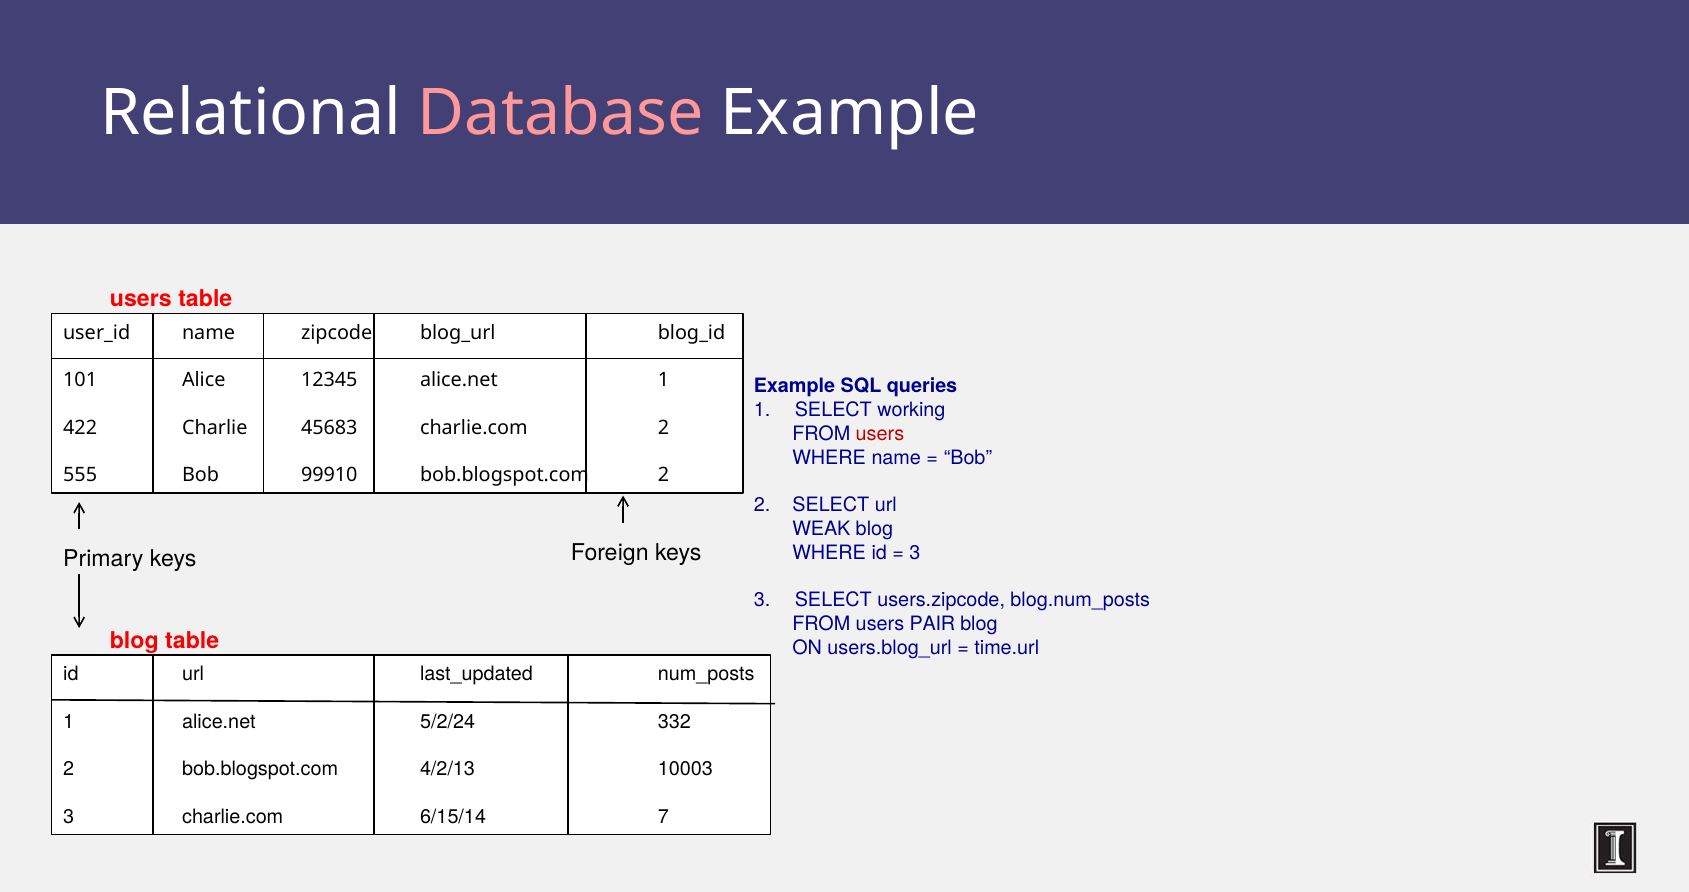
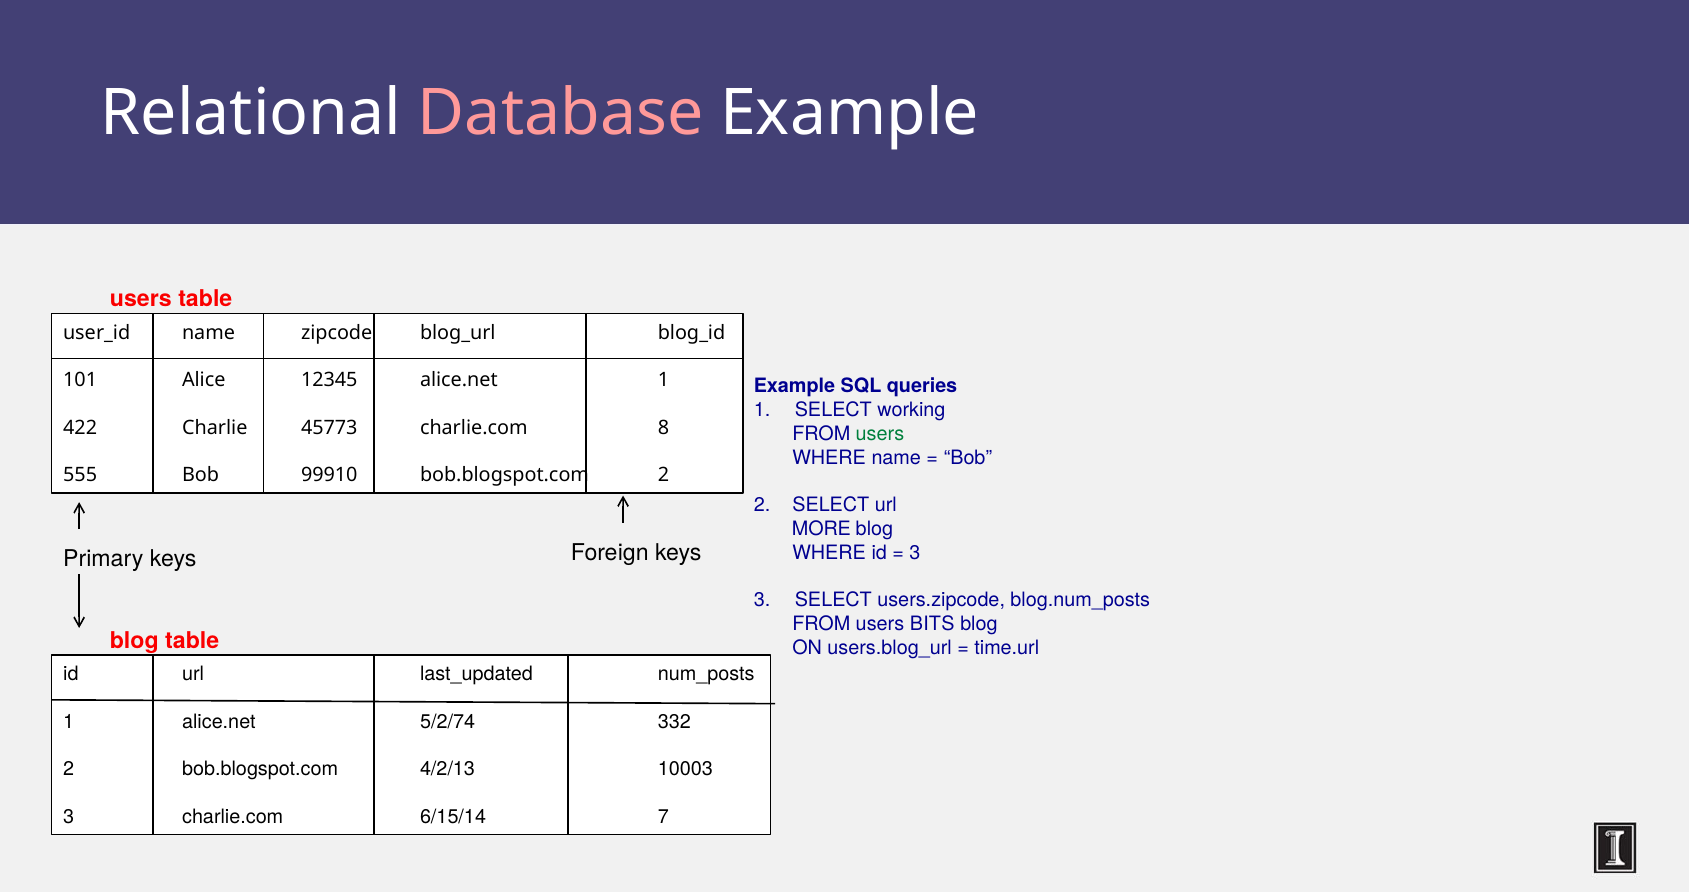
45683: 45683 -> 45773 (329, 428)
charlie.com 2: 2 -> 8 (664, 428)
users colour: red -> green (880, 434)
WEAK: WEAK -> MORE (821, 529)
PAIR: PAIR -> BITS (932, 624)
5/2/24: 5/2/24 -> 5/2/74 (448, 722)
